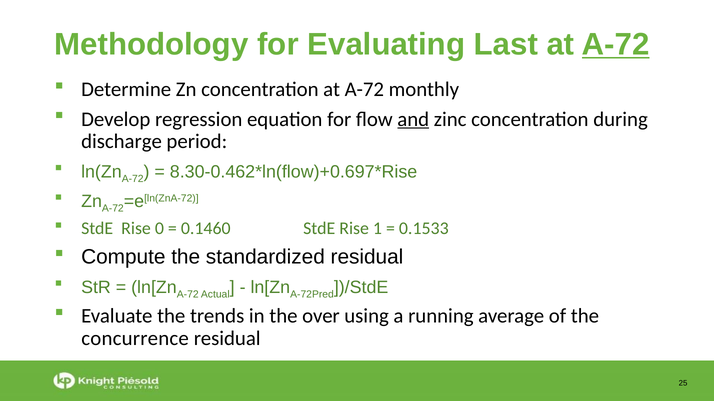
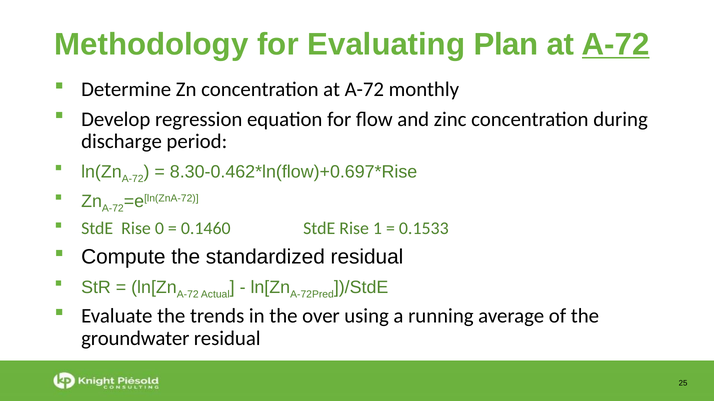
Last: Last -> Plan (506, 44)
and underline: present -> none (413, 119)
concurrence: concurrence -> groundwater (135, 339)
